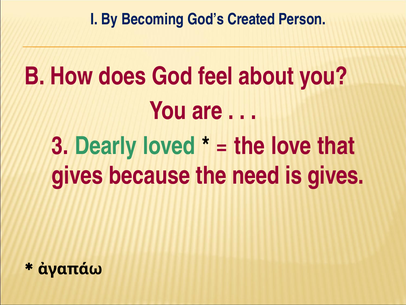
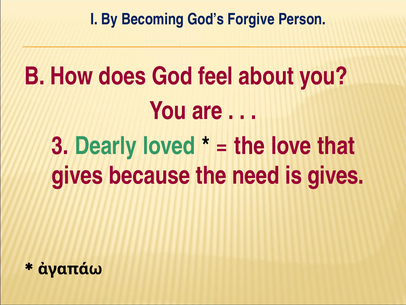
Created: Created -> Forgive (251, 19)
